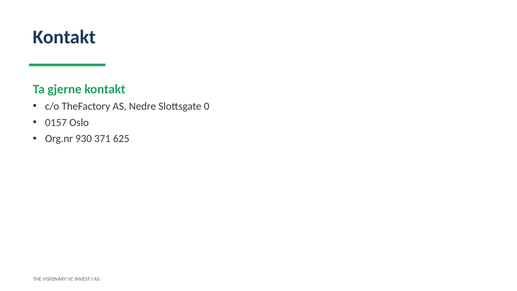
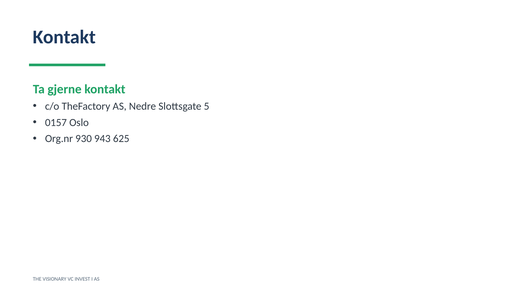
0: 0 -> 5 (207, 106)
371: 371 -> 943 (102, 139)
